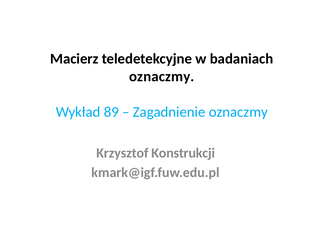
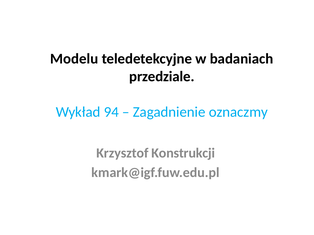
Macierz: Macierz -> Modelu (74, 59)
oznaczmy: oznaczmy -> przedziale (162, 77)
89: 89 -> 94 (111, 112)
